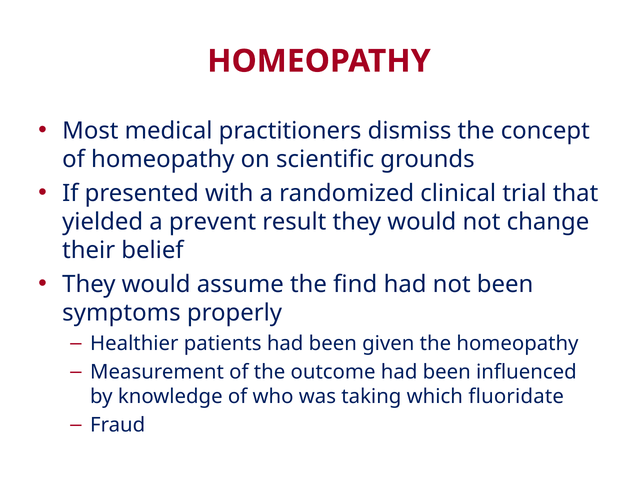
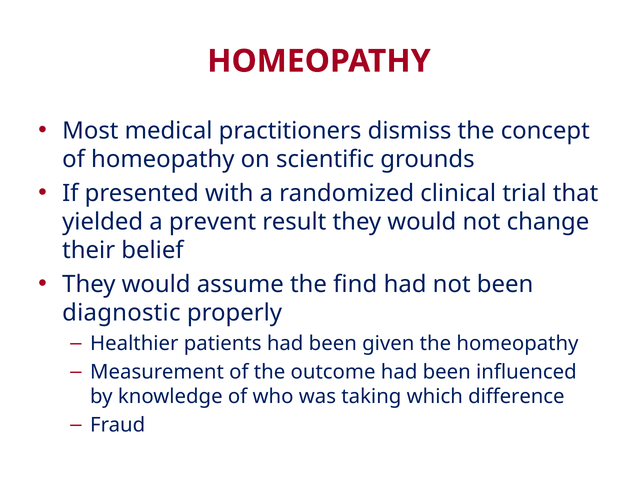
symptoms: symptoms -> diagnostic (121, 313)
fluoridate: fluoridate -> difference (516, 397)
